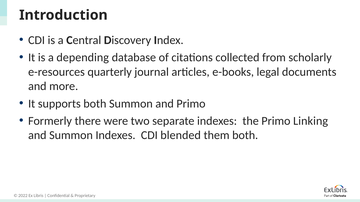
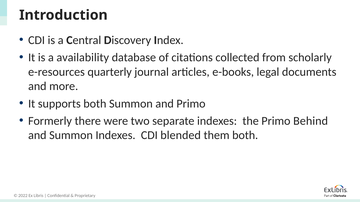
depending: depending -> availability (83, 58)
Linking: Linking -> Behind (311, 121)
